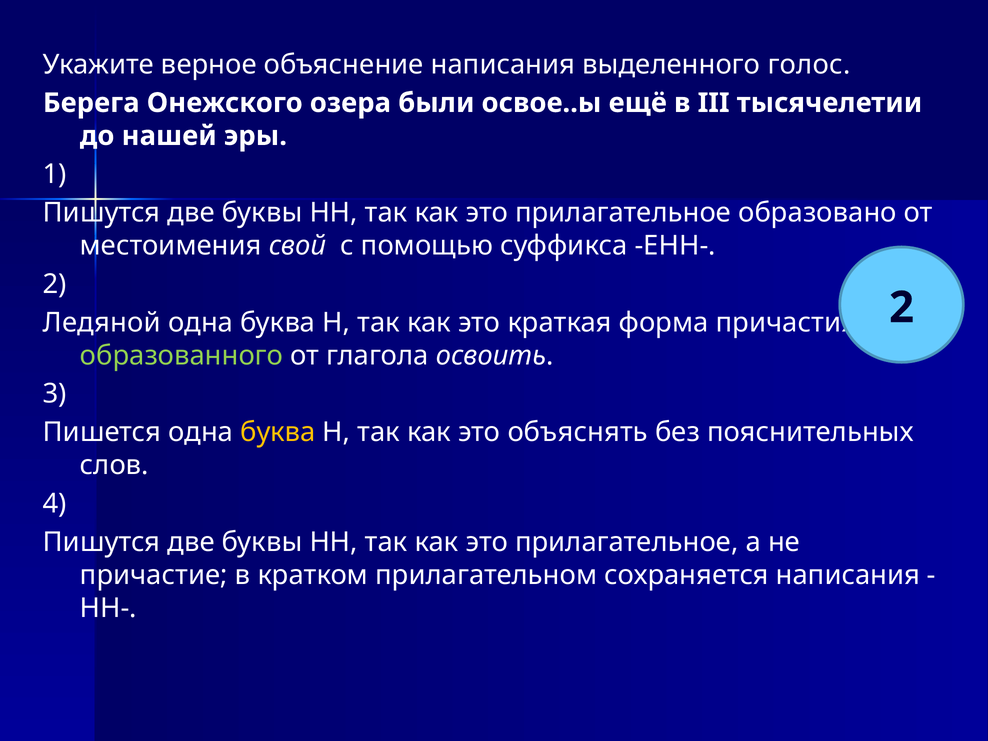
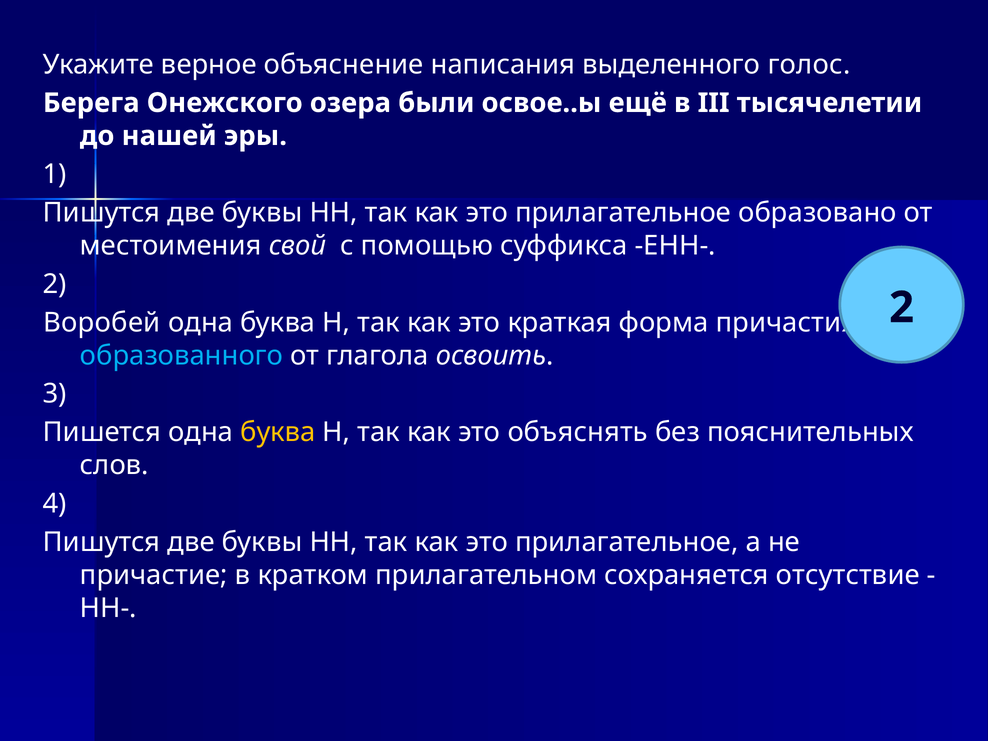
Ледяной: Ледяной -> Воробей (102, 323)
образованного colour: light green -> light blue (182, 355)
сохраняется написания: написания -> отсутствие (848, 575)
